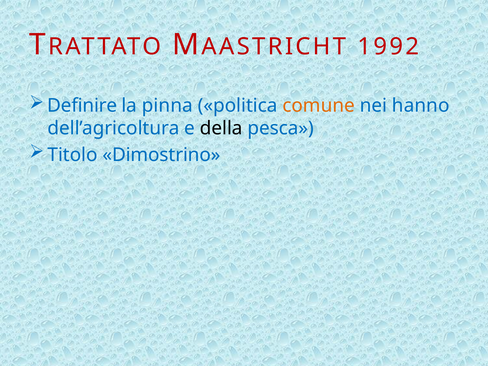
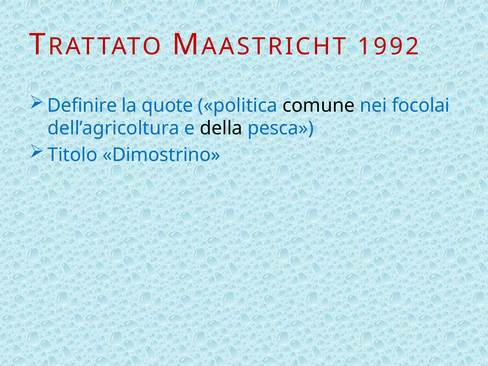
pinna: pinna -> quote (167, 106)
comune colour: orange -> black (319, 106)
hanno: hanno -> focolai (421, 106)
